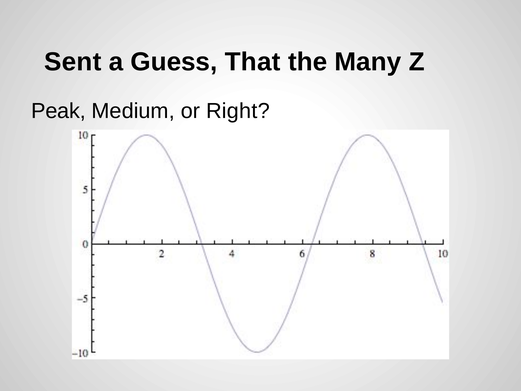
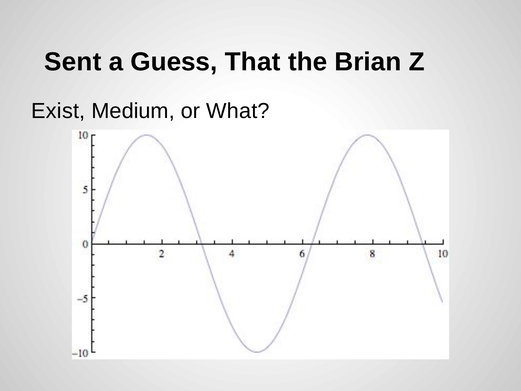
Many: Many -> Brian (368, 62)
Peak: Peak -> Exist (58, 111)
Right: Right -> What (238, 111)
